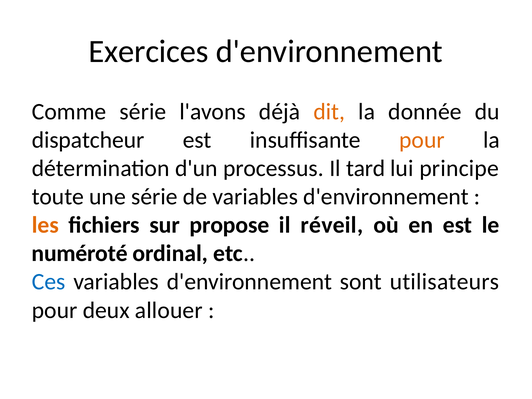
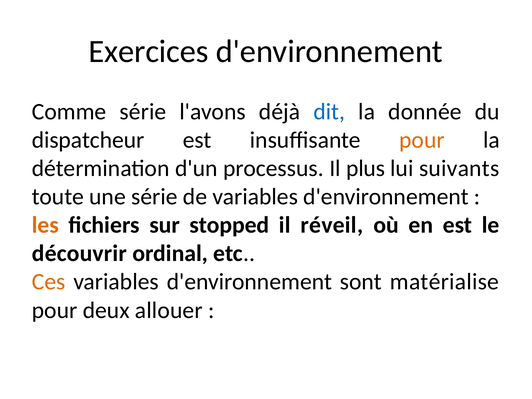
dit colour: orange -> blue (329, 112)
tard: tard -> plus (366, 168)
principe: principe -> suivants (459, 168)
propose: propose -> stopped (229, 225)
numéroté: numéroté -> découvrir (79, 253)
Ces colour: blue -> orange (49, 282)
utilisateurs: utilisateurs -> matérialise (444, 282)
